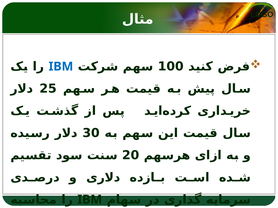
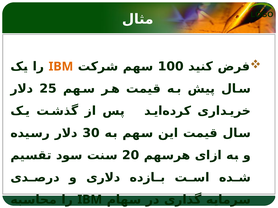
IBM colour: blue -> orange (61, 67)
